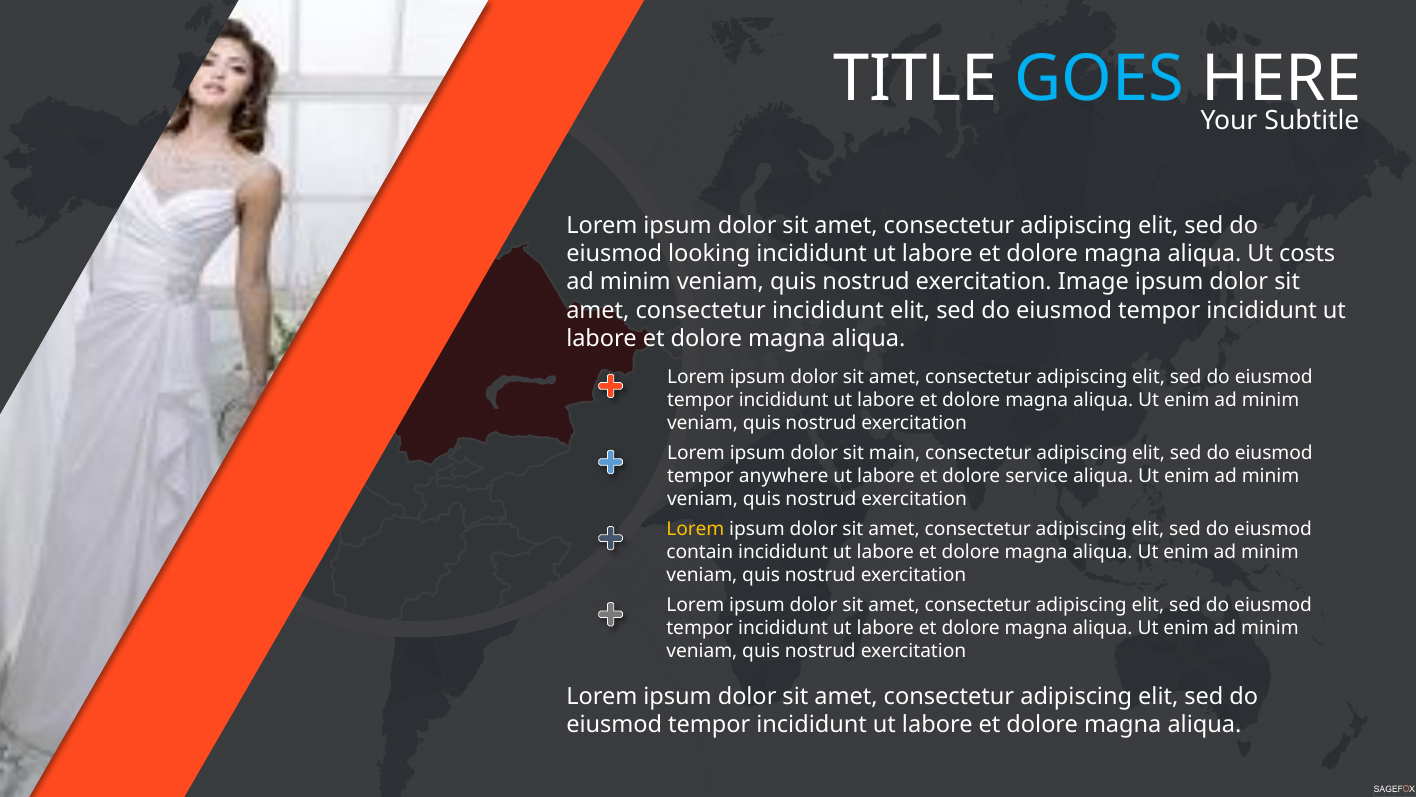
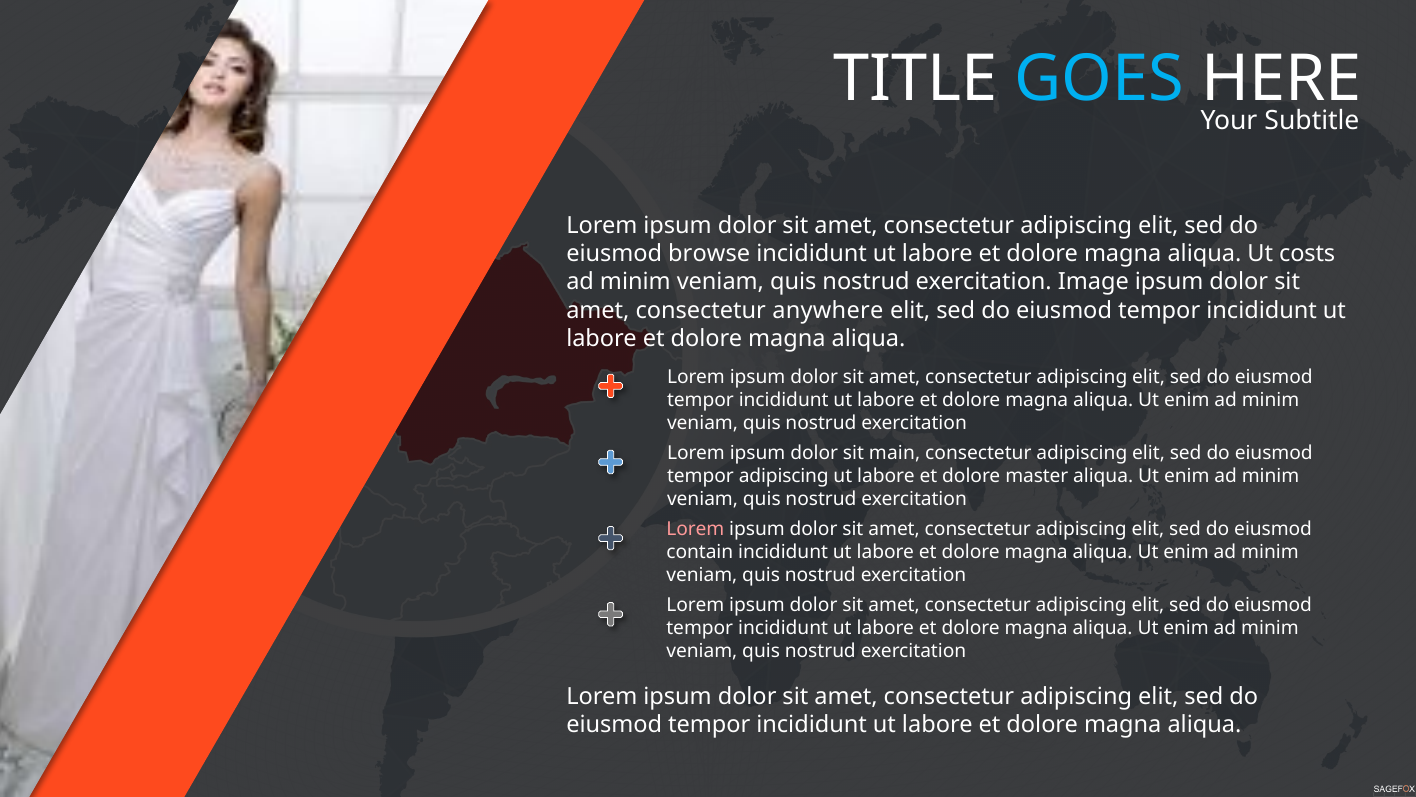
looking: looking -> browse (709, 254)
consectetur incididunt: incididunt -> anywhere (828, 310)
tempor anywhere: anywhere -> adipiscing (784, 476)
service: service -> master (1037, 476)
Lorem colour: yellow -> pink (695, 529)
